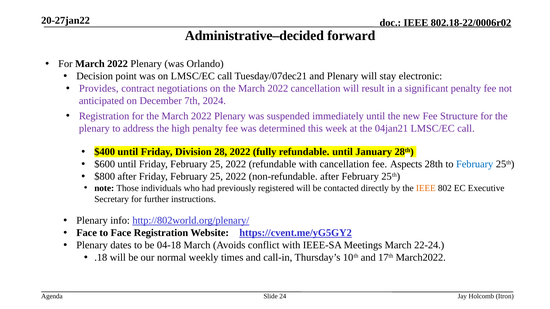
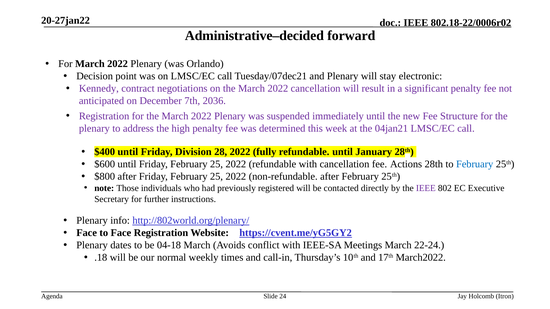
Provides: Provides -> Kennedy (99, 89)
2024: 2024 -> 2036 (214, 101)
Aspects: Aspects -> Actions (406, 164)
IEEE colour: orange -> purple (426, 188)
